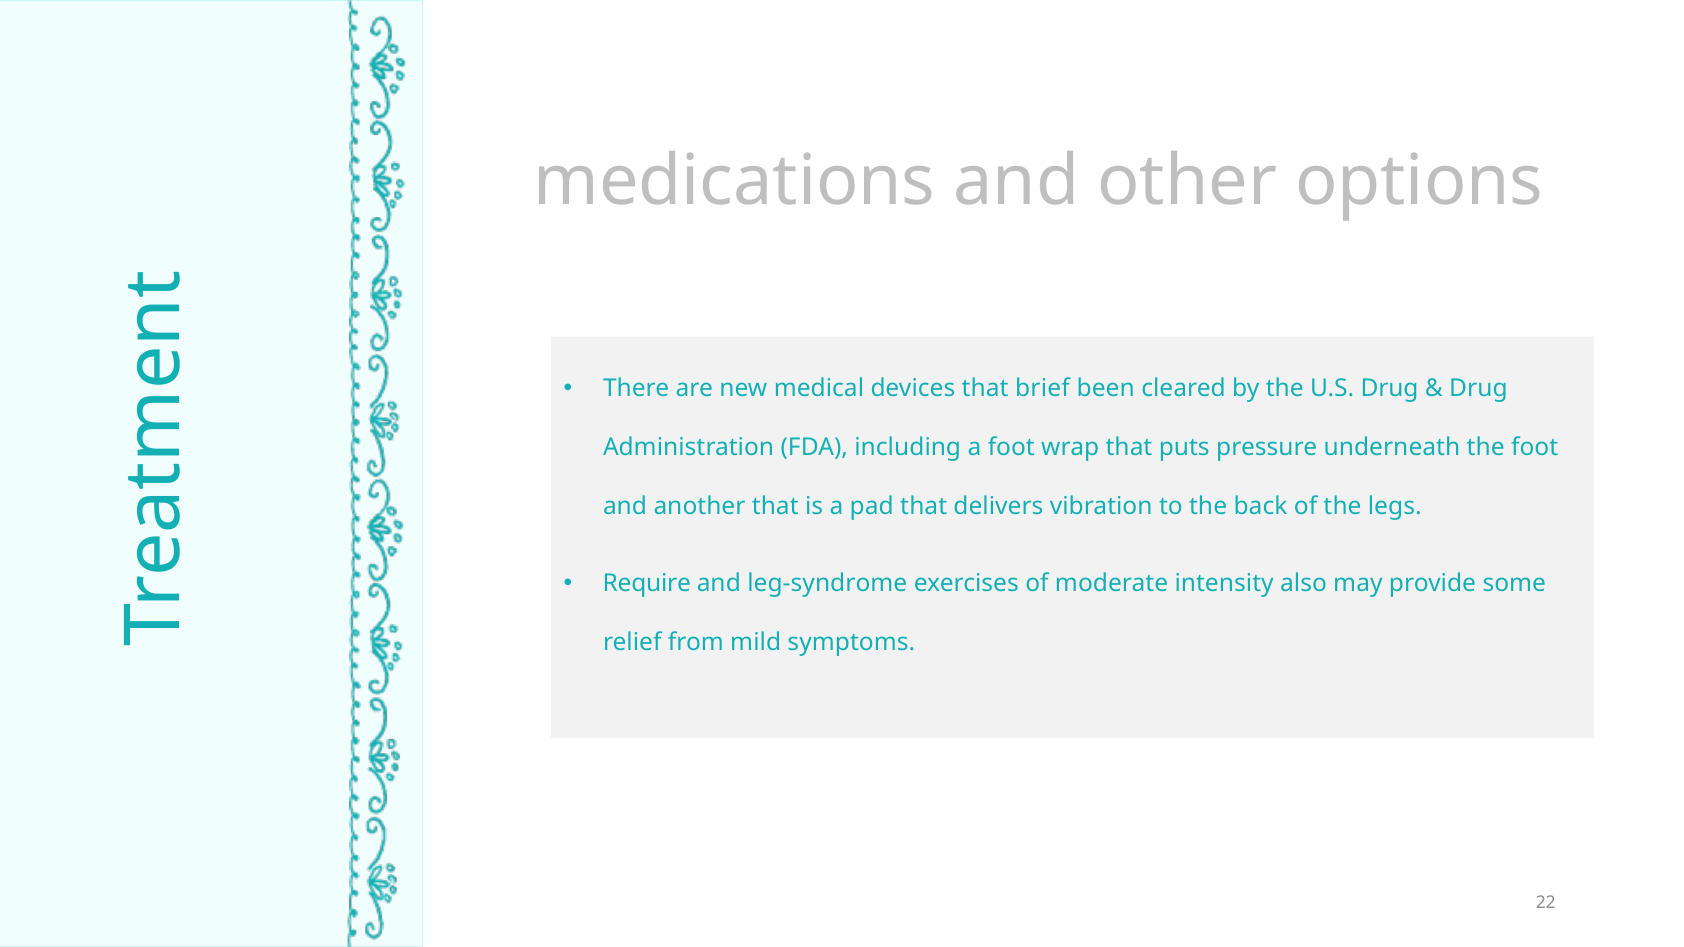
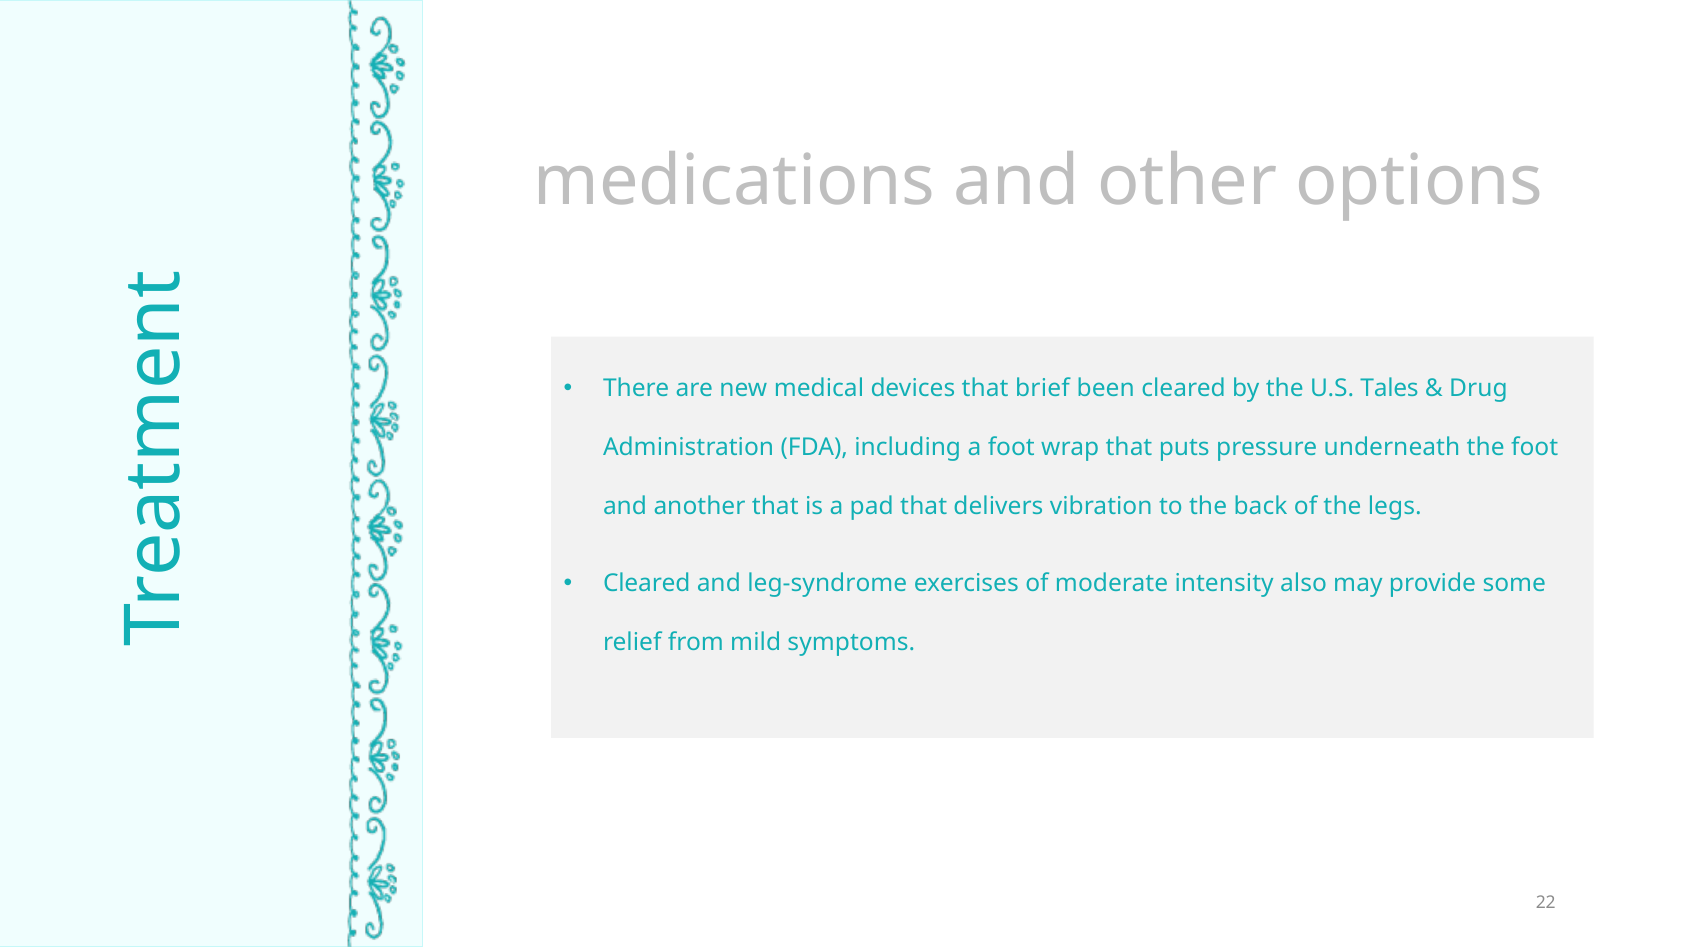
U.S Drug: Drug -> Tales (1390, 389)
Require: Require -> Cleared (647, 583)
